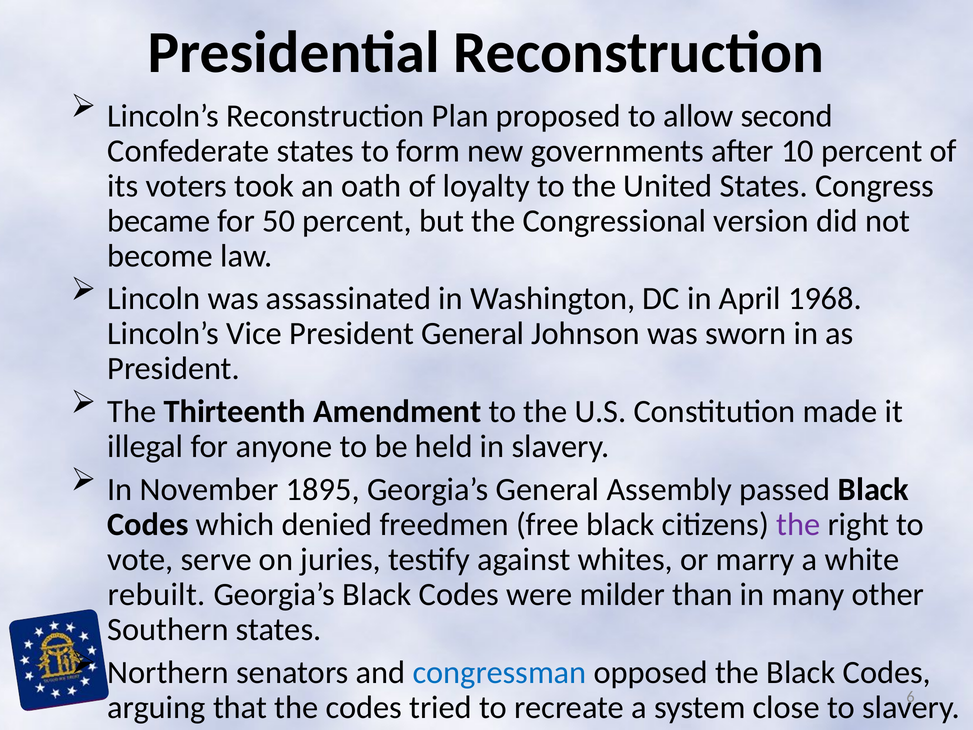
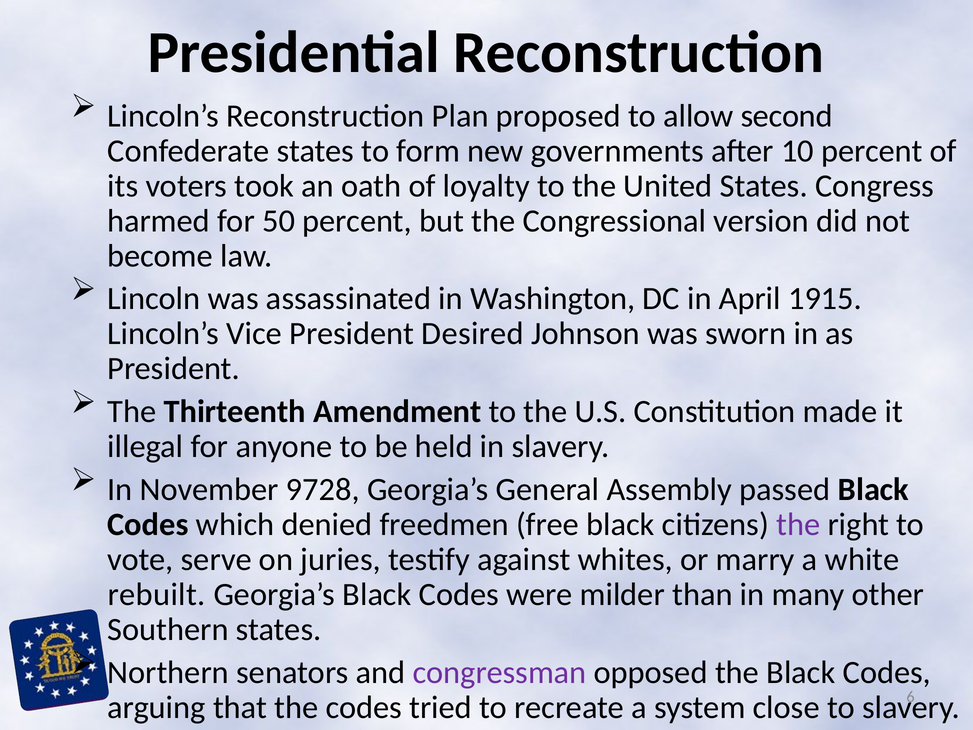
became: became -> harmed (159, 221)
1968: 1968 -> 1915 (825, 299)
President General: General -> Desired (473, 334)
1895: 1895 -> 9728 (323, 489)
congressman colour: blue -> purple (500, 672)
